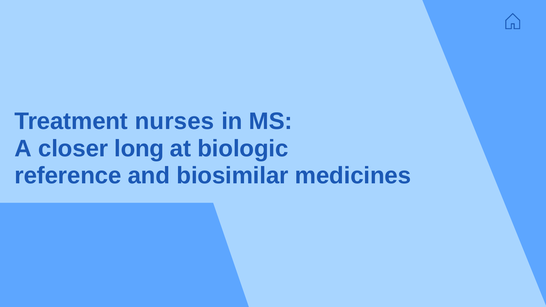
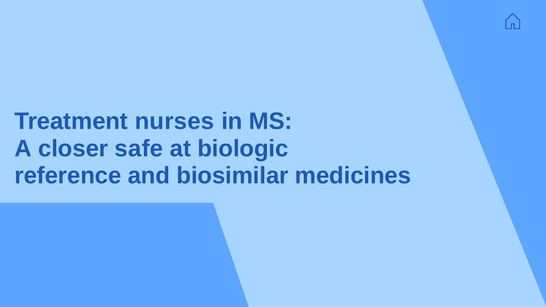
long: long -> safe (139, 149)
